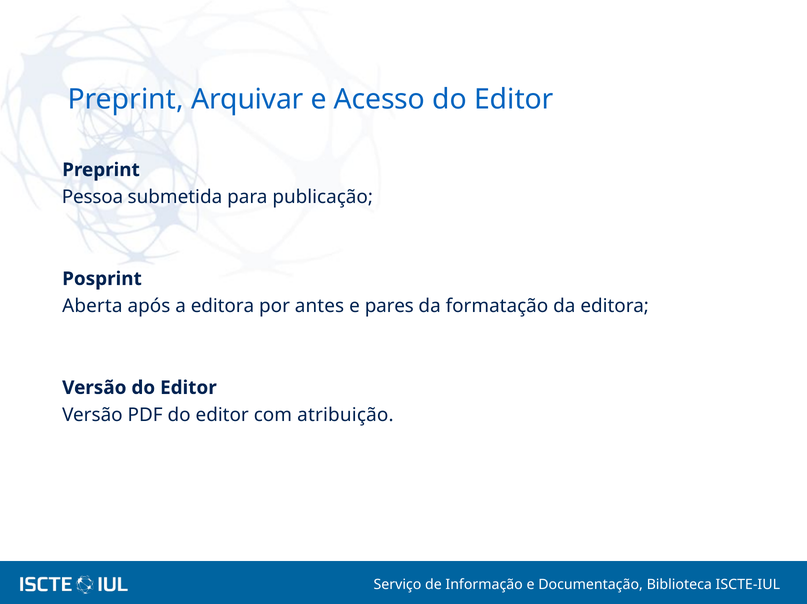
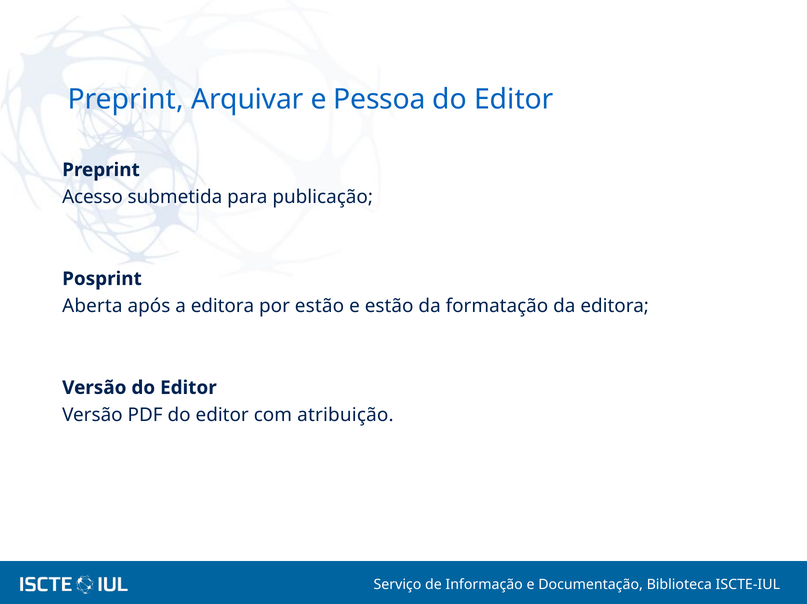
Acesso: Acesso -> Pessoa (379, 99)
Pessoa: Pessoa -> Acesso (92, 197)
por antes: antes -> estão (319, 306)
e pares: pares -> estão (389, 306)
